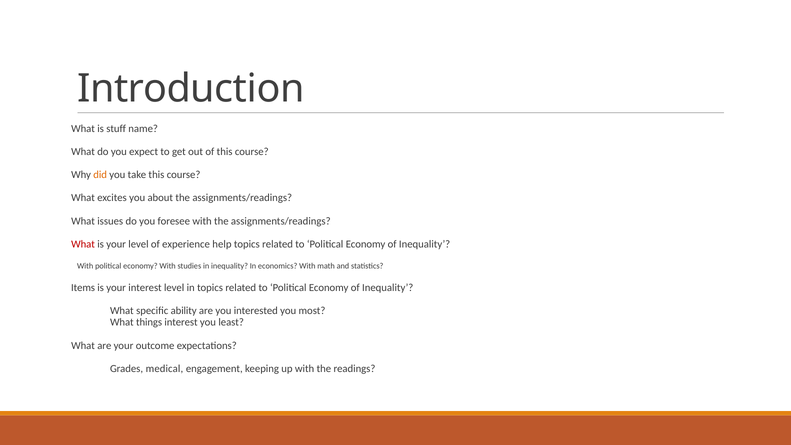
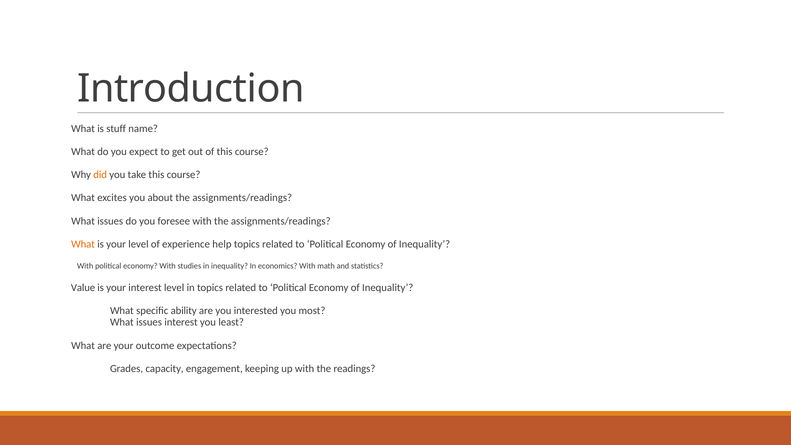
What colour: red -> orange (83, 244)
Items: Items -> Value (83, 288)
things: things -> issues (149, 322)
medical: medical -> capacity (165, 369)
